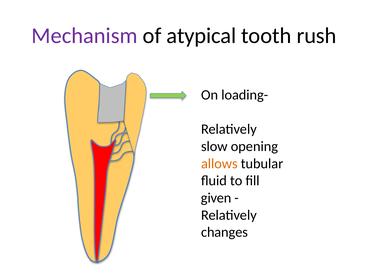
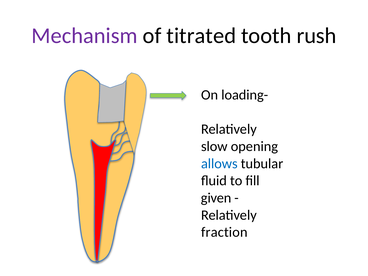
atypical: atypical -> titrated (201, 36)
allows colour: orange -> blue (219, 164)
changes: changes -> fraction (224, 232)
